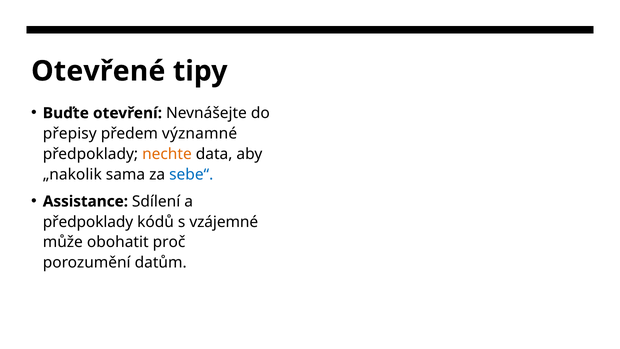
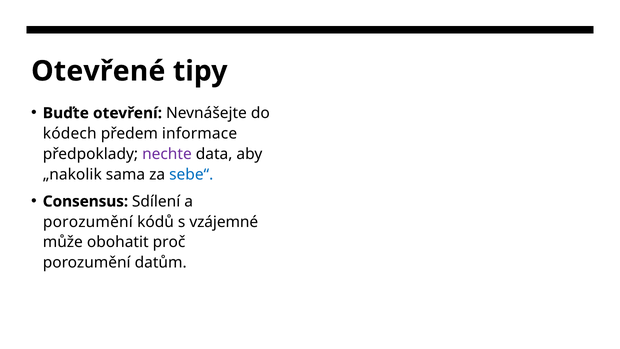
přepisy: přepisy -> kódech (70, 133)
významné: významné -> informace (200, 133)
nechte colour: orange -> purple (167, 154)
Assistance: Assistance -> Consensus (85, 201)
předpoklady: předpoklady -> porozumění (88, 222)
